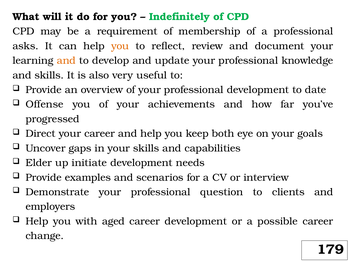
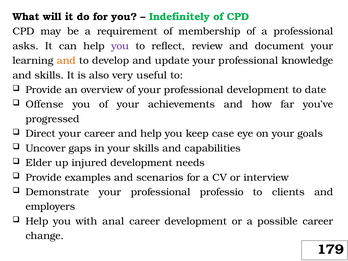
you colour: orange -> purple (120, 46)
both: both -> case (223, 134)
initiate: initiate -> injured (89, 163)
question: question -> professio (222, 192)
aged: aged -> anal (113, 221)
